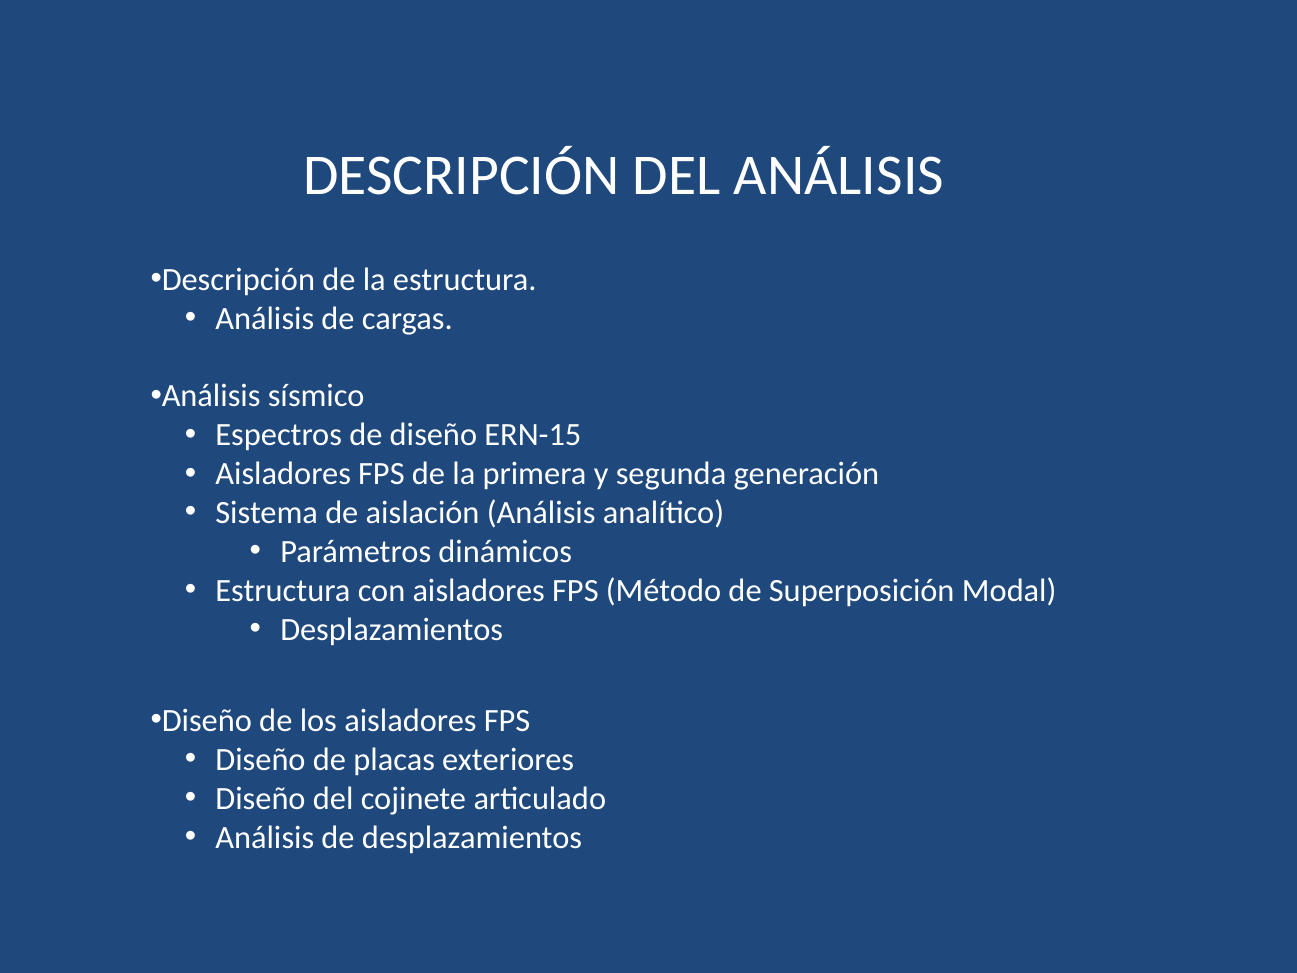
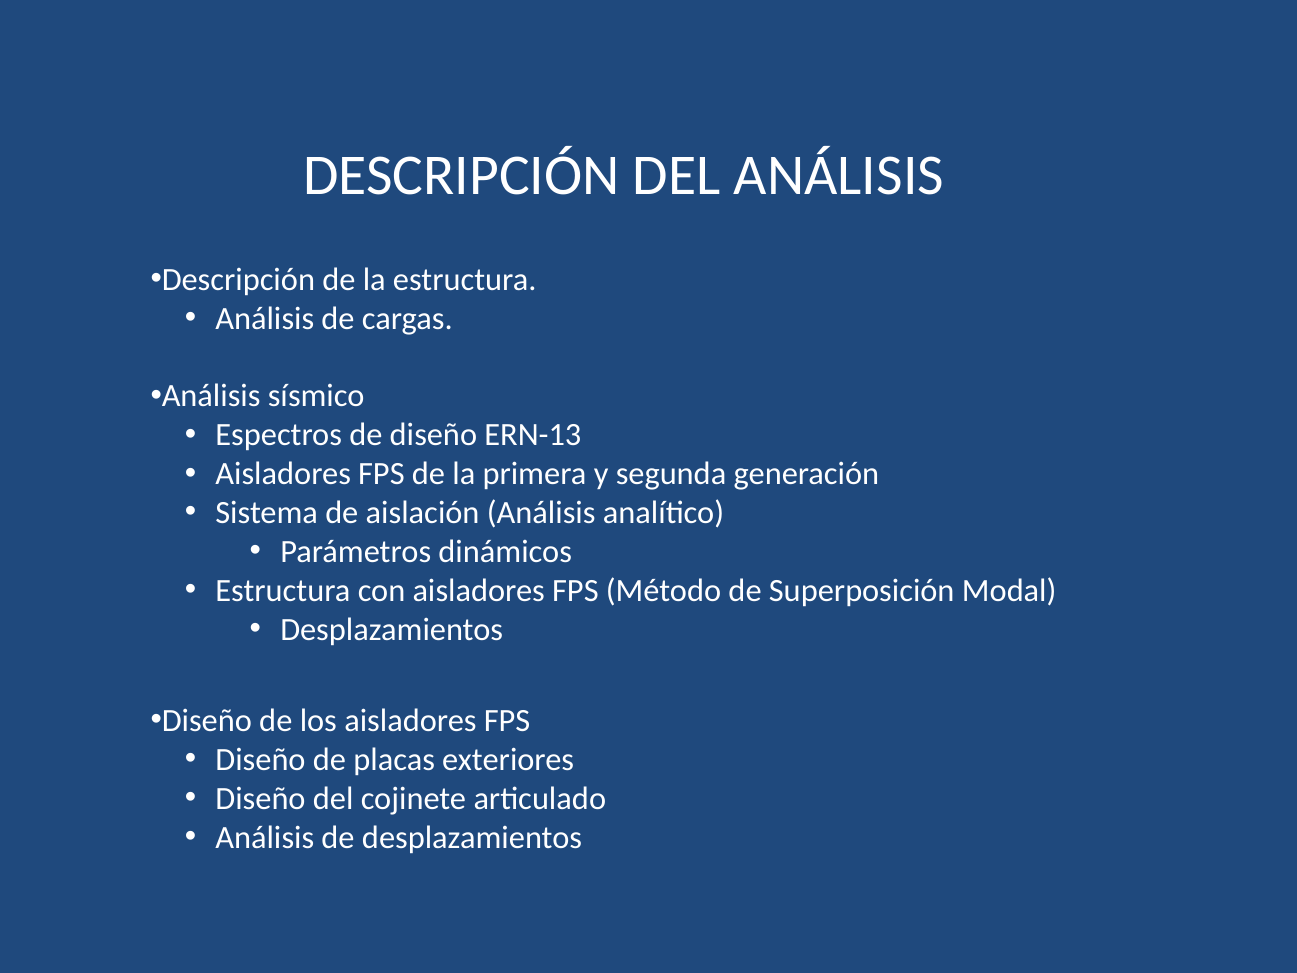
ERN-15: ERN-15 -> ERN-13 (533, 435)
